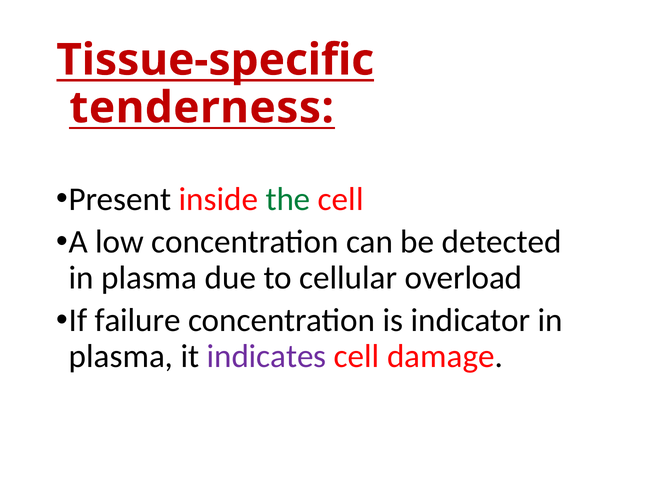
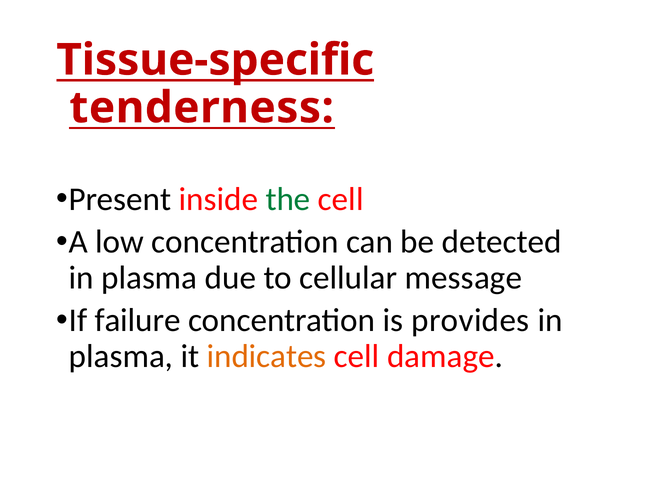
overload: overload -> message (463, 278)
indicator: indicator -> provides (470, 321)
indicates colour: purple -> orange (267, 356)
